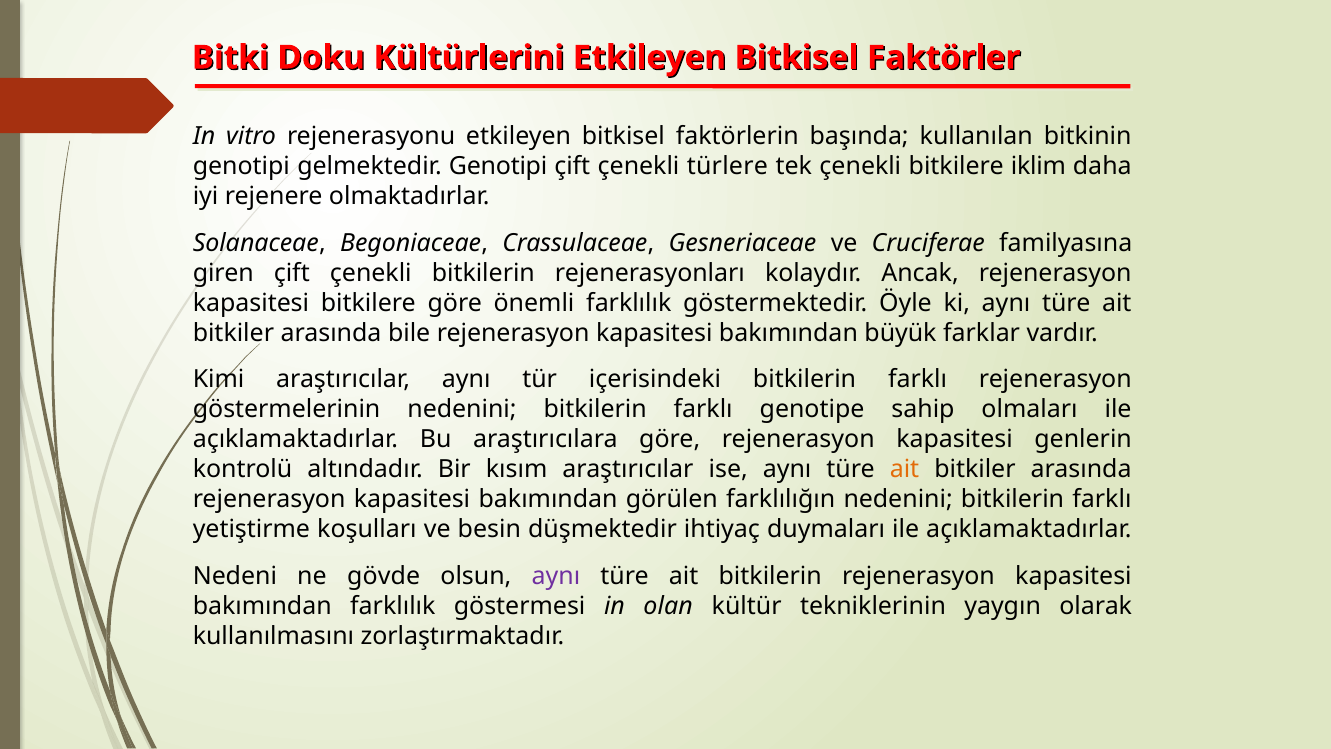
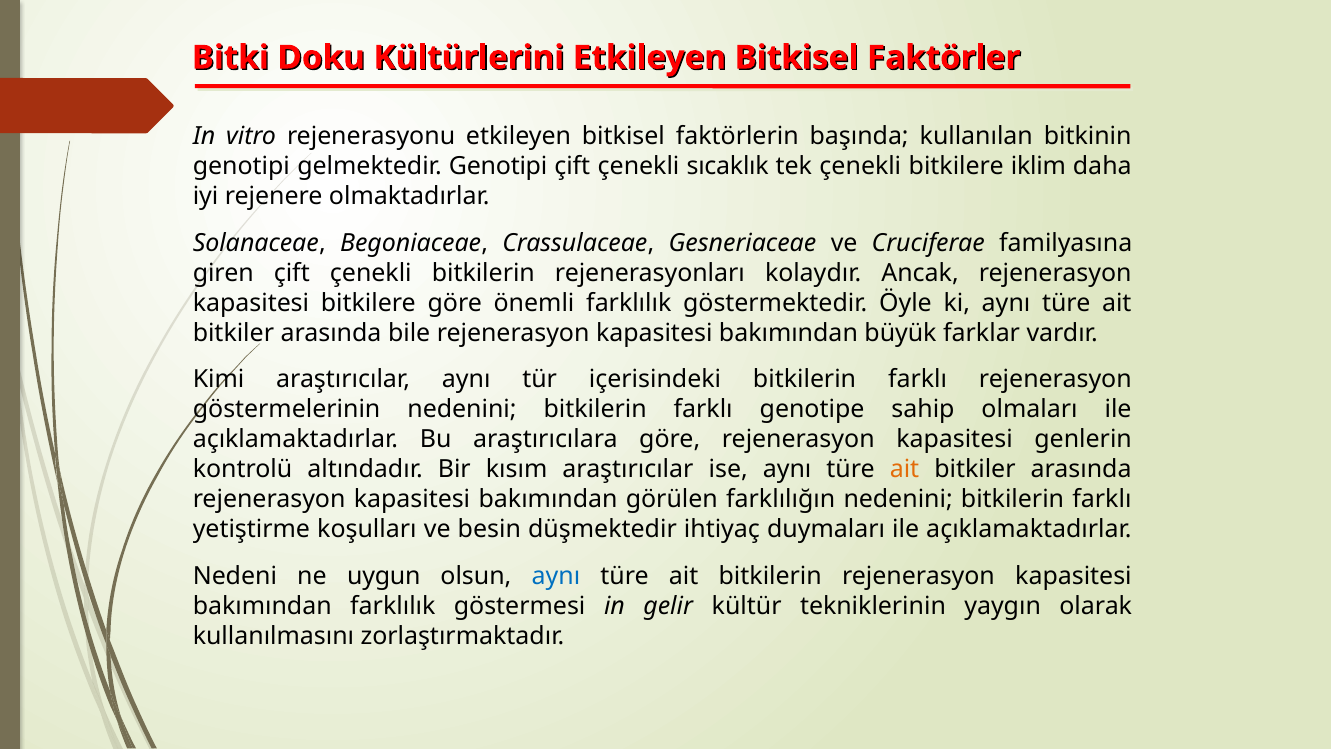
türlere: türlere -> sıcaklık (728, 166)
gövde: gövde -> uygun (384, 576)
aynı colour: purple -> blue (556, 576)
olan: olan -> gelir (668, 606)
